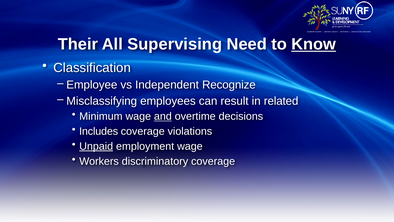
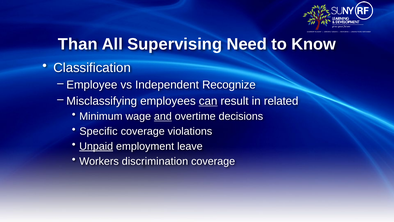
Their: Their -> Than (78, 44)
Know underline: present -> none (314, 44)
can underline: none -> present (208, 101)
Includes: Includes -> Specific (99, 131)
employment wage: wage -> leave (190, 146)
discriminatory: discriminatory -> discrimination (155, 161)
